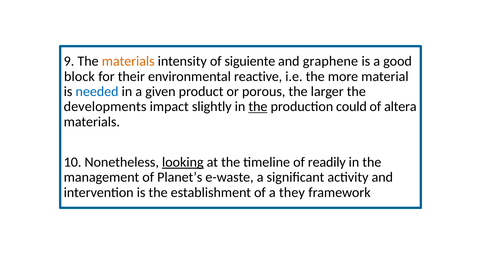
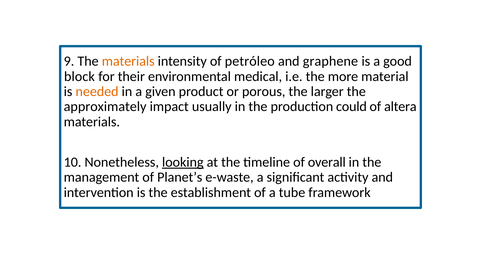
siguiente: siguiente -> petróleo (250, 61)
reactive: reactive -> medical (258, 76)
needed colour: blue -> orange (97, 91)
developments: developments -> approximately (105, 107)
slightly: slightly -> usually (212, 107)
the underline: present -> none (258, 107)
readily: readily -> overall (327, 162)
they: they -> tube (292, 192)
